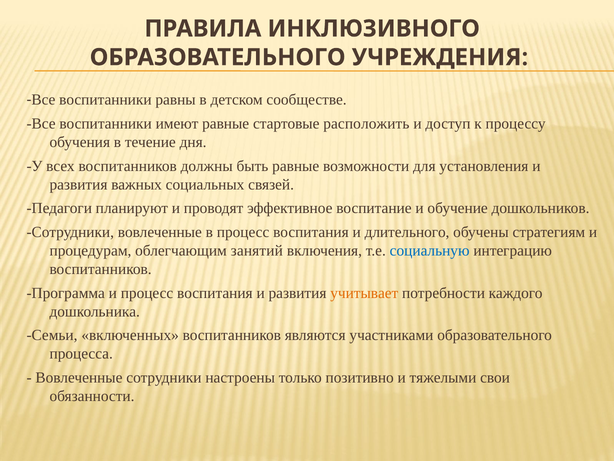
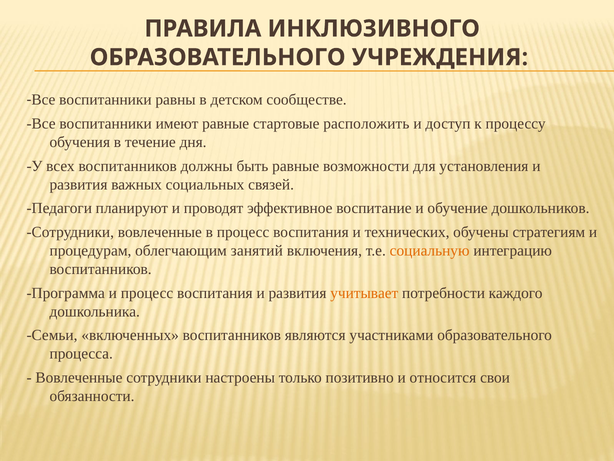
длительного: длительного -> технических (407, 232)
социальную colour: blue -> orange (430, 250)
тяжелыми: тяжелыми -> относится (443, 377)
